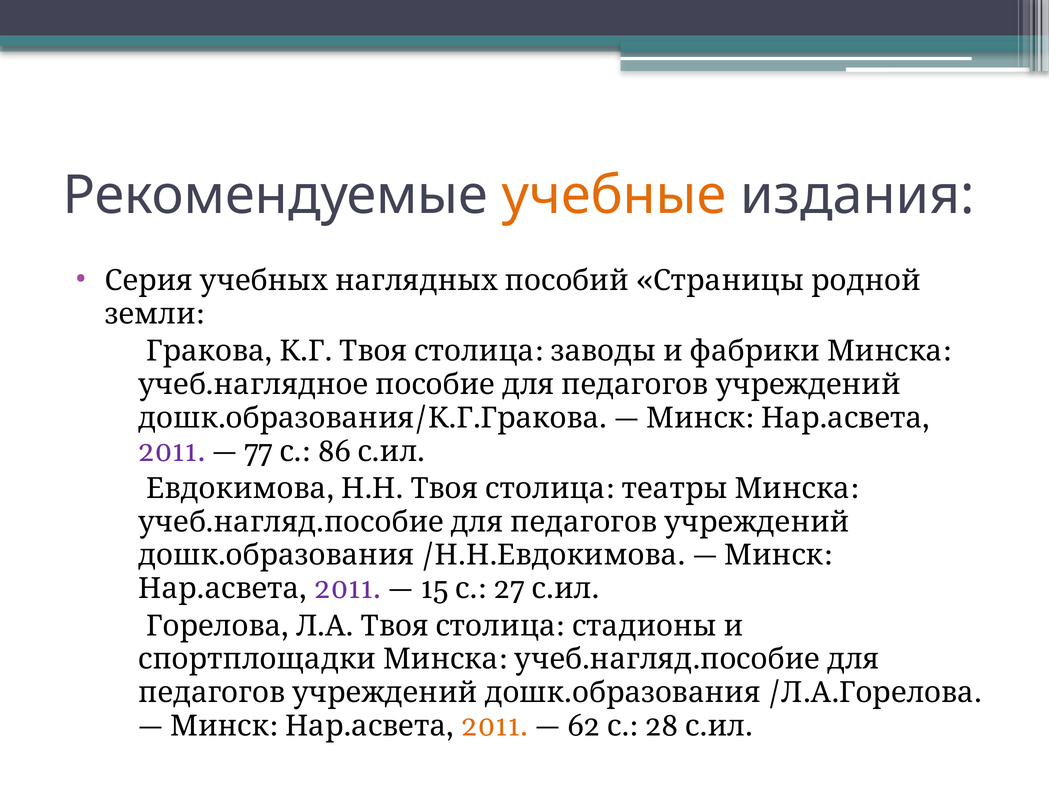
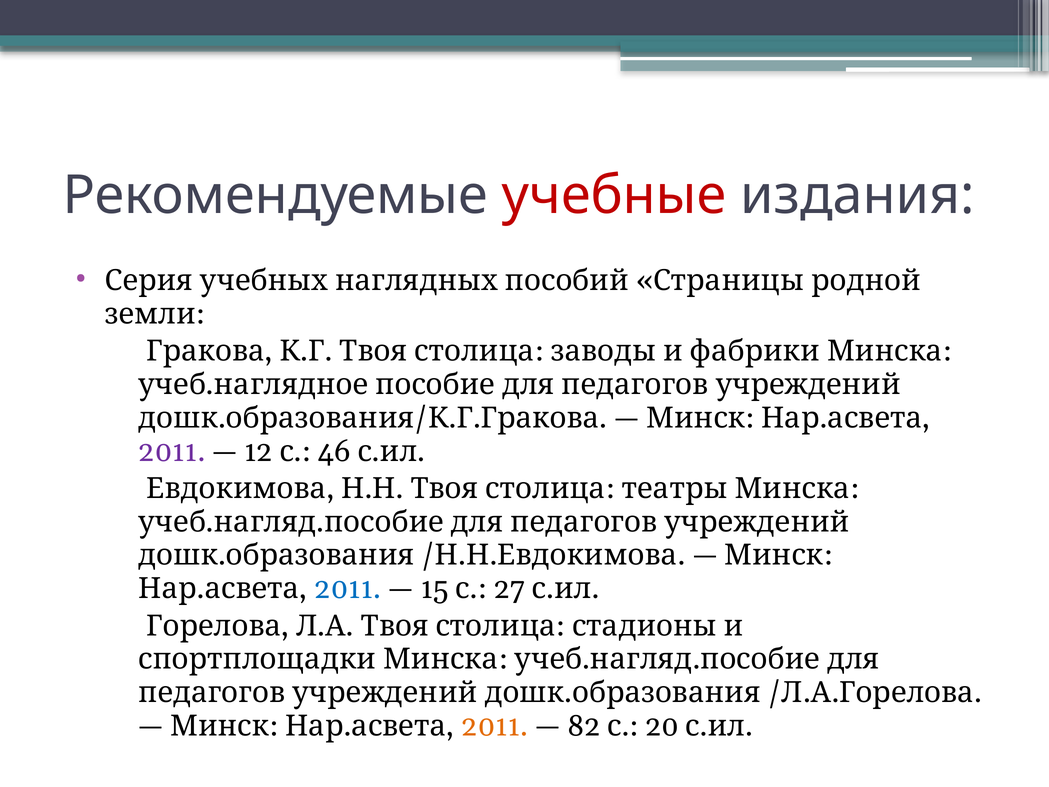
учебные colour: orange -> red (614, 195)
77: 77 -> 12 (258, 451)
86: 86 -> 46 (334, 451)
2011 colour: purple -> blue (348, 588)
62: 62 -> 82 (584, 726)
28: 28 -> 20 (662, 726)
